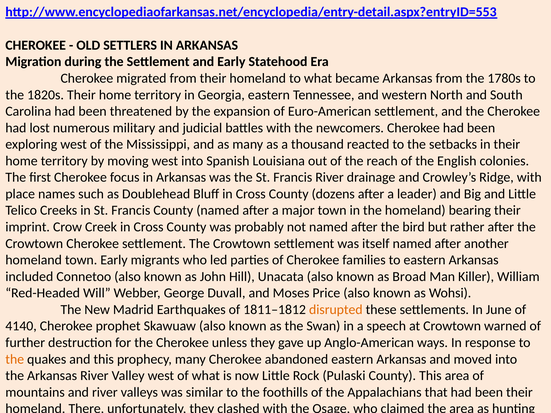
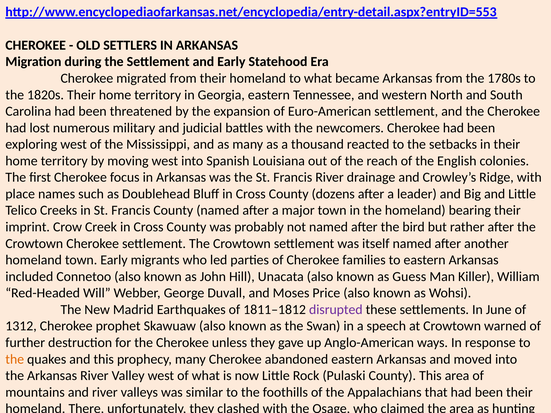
Broad: Broad -> Guess (409, 277)
disrupted colour: orange -> purple (336, 310)
4140: 4140 -> 1312 (21, 326)
